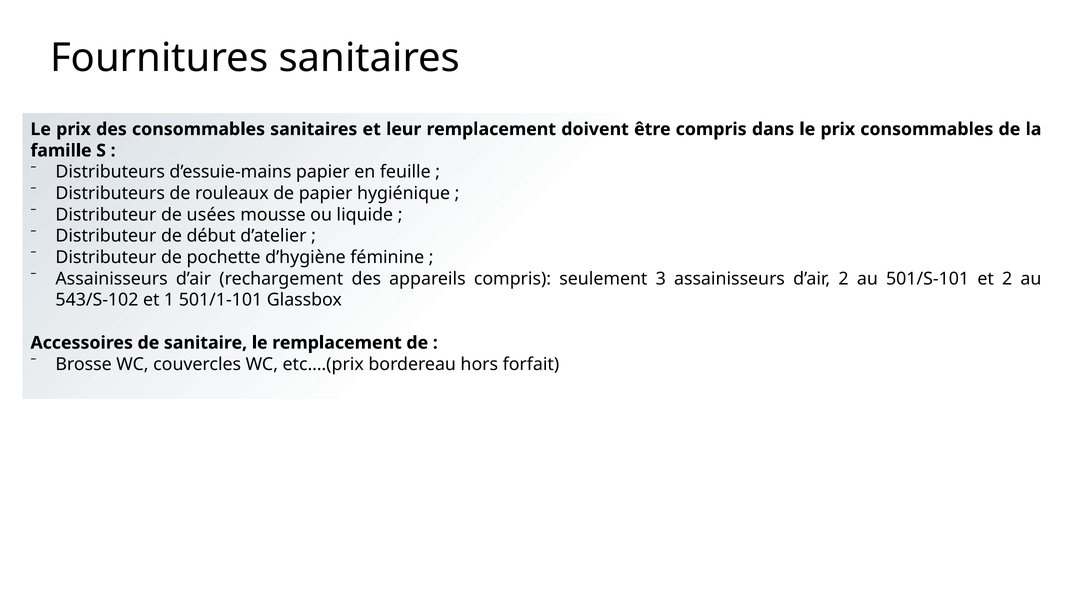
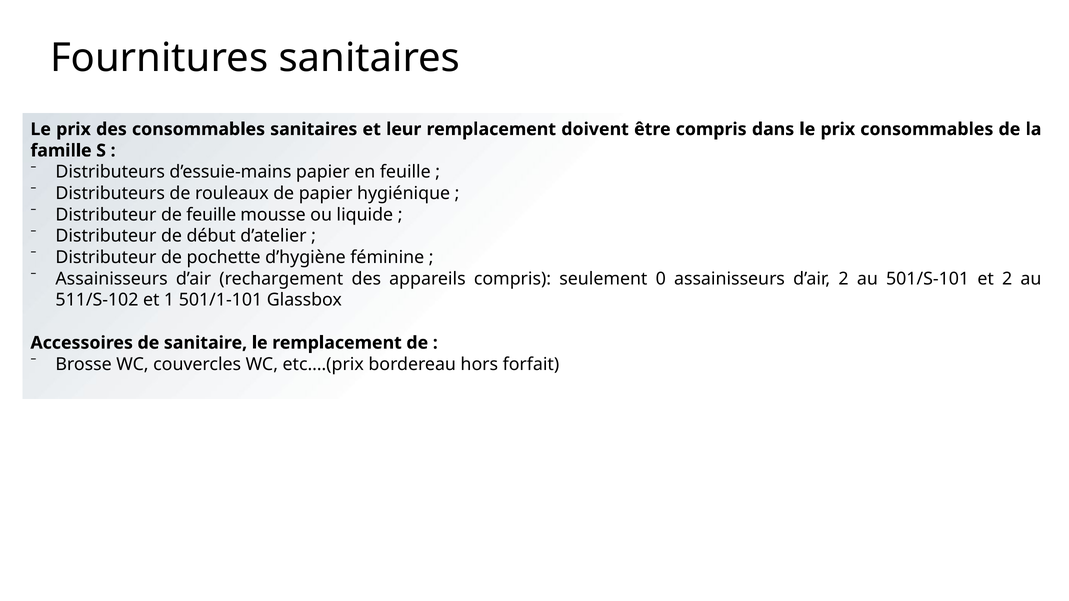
de usées: usées -> feuille (211, 215)
3: 3 -> 0 (661, 279)
543/S-102: 543/S-102 -> 511/S-102 (97, 300)
